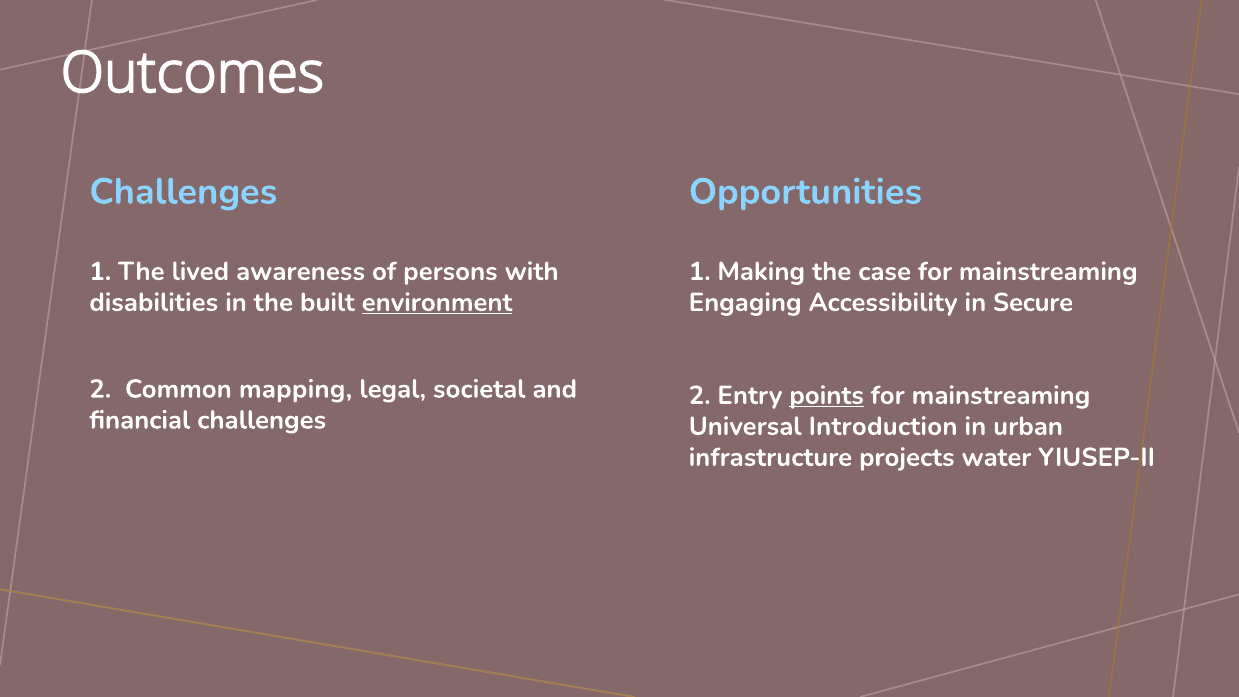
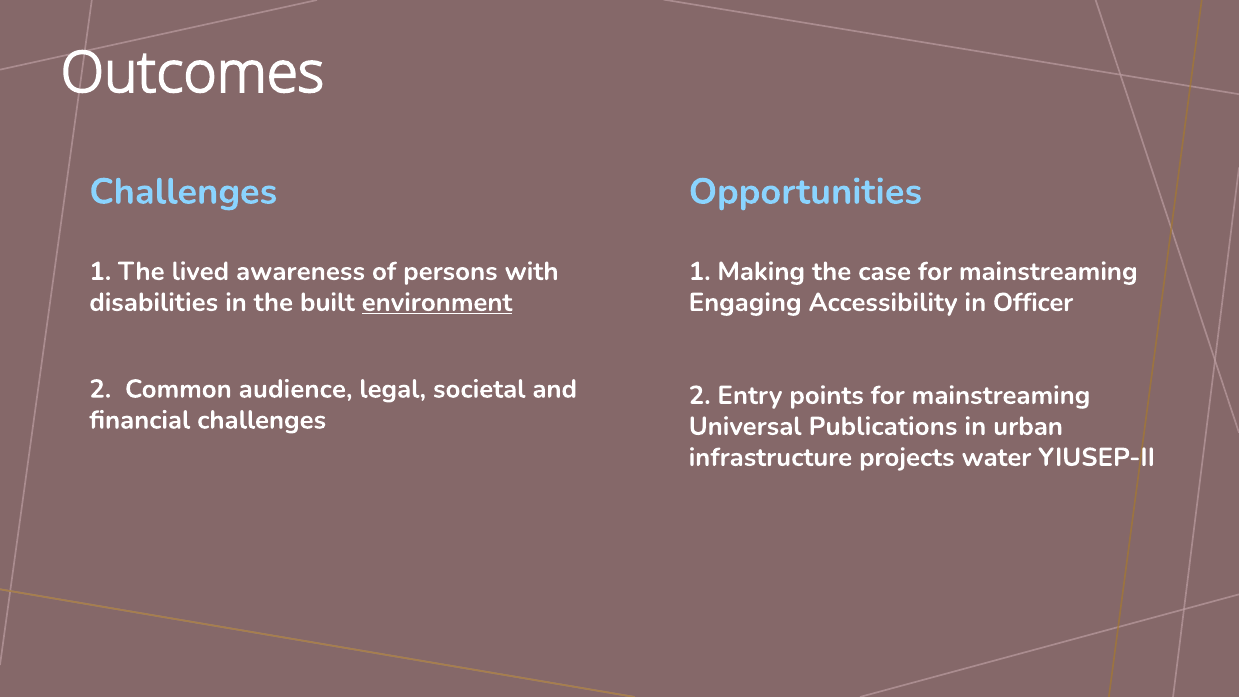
Secure: Secure -> Officer (1033, 302)
mapping: mapping -> audience (296, 389)
points underline: present -> none (827, 395)
Introduction: Introduction -> Publications (883, 426)
